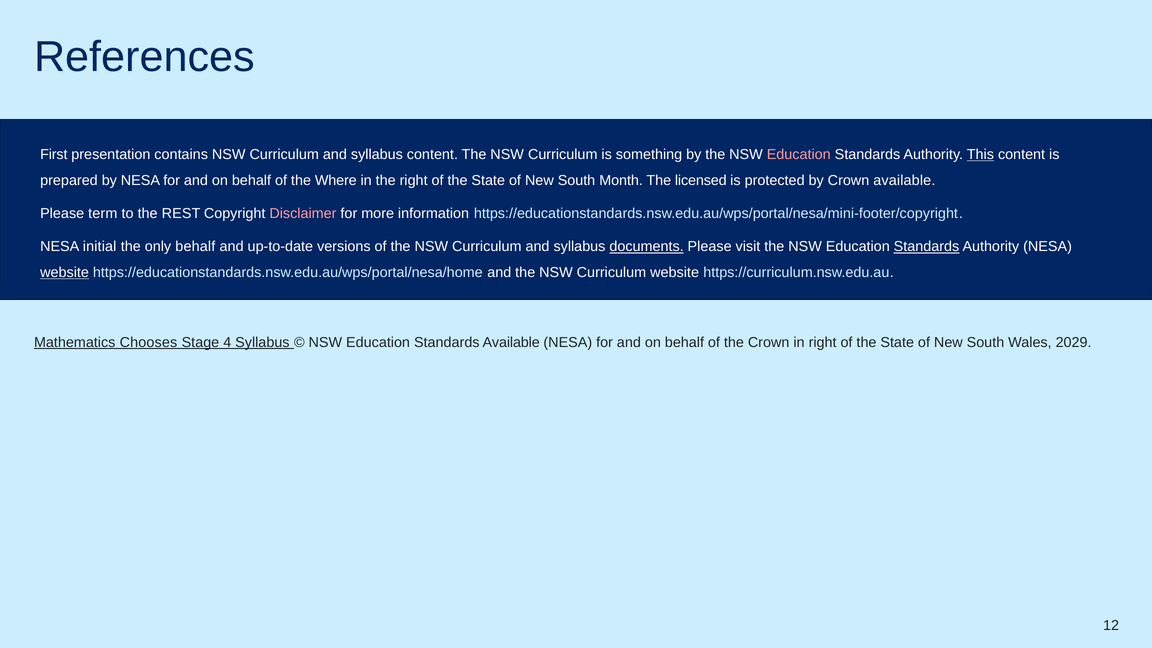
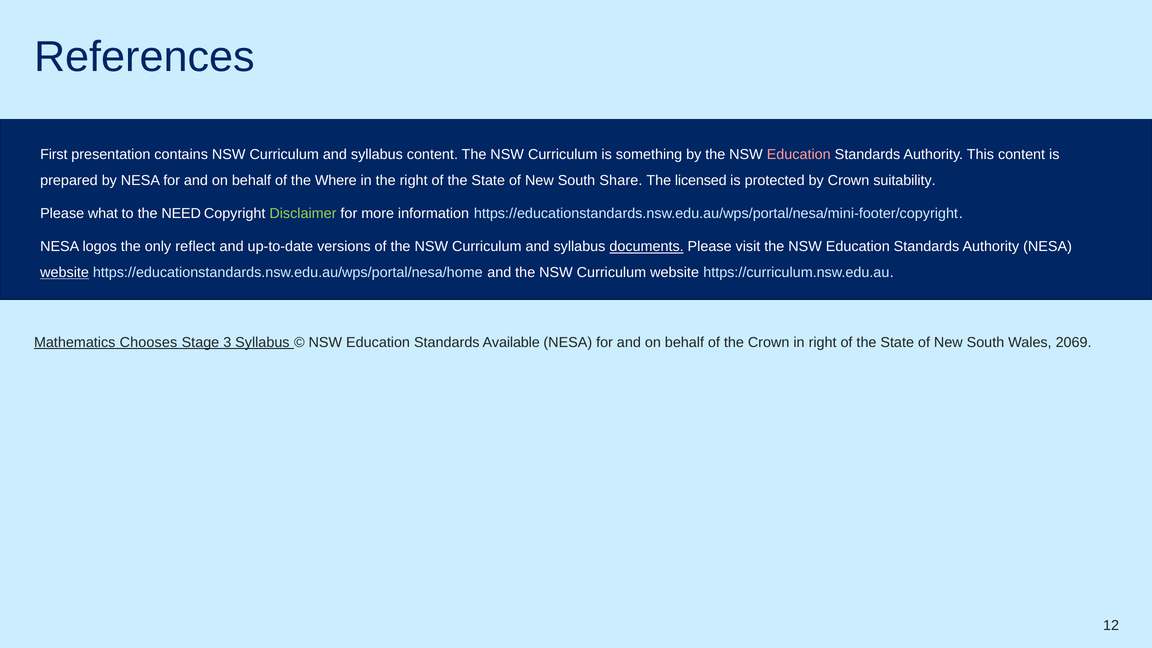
This underline: present -> none (980, 155)
Month: Month -> Share (621, 180)
Crown available: available -> suitability (904, 180)
term: term -> what (103, 214)
REST: REST -> NEED (181, 214)
Disclaimer colour: pink -> light green (303, 214)
initial: initial -> logos (100, 247)
only behalf: behalf -> reflect (195, 247)
Standards underline: present -> none (926, 247)
4: 4 -> 3 (227, 342)
2029: 2029 -> 2069 (1074, 342)
